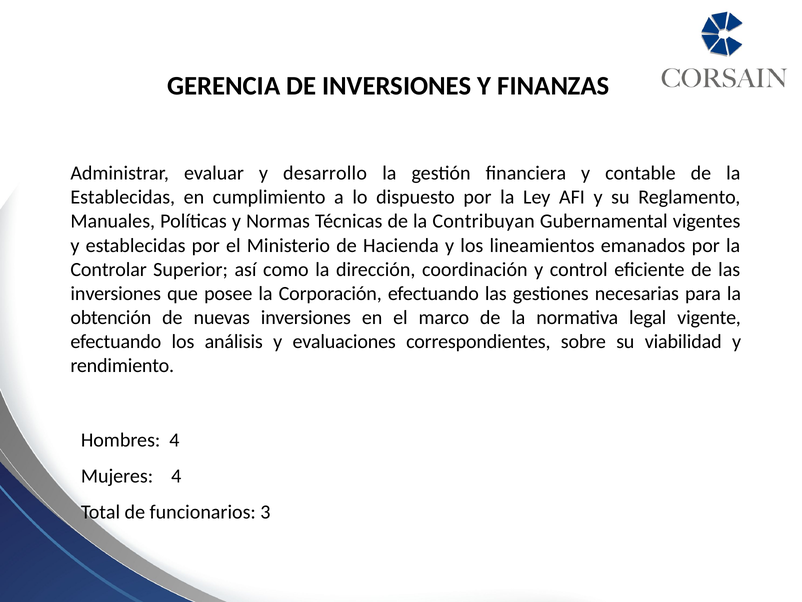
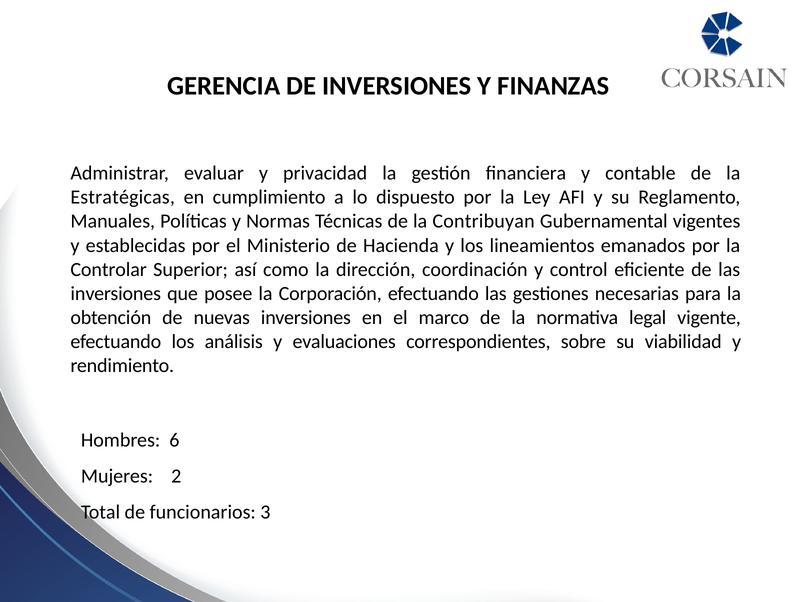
desarrollo: desarrollo -> privacidad (325, 173)
Establecidas: Establecidas -> Estratégicas (123, 197)
Hombres 4: 4 -> 6 (174, 440)
Mujeres 4: 4 -> 2 (176, 476)
